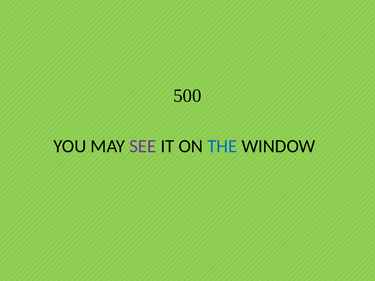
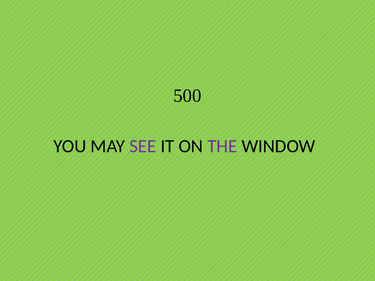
THE colour: blue -> purple (222, 146)
